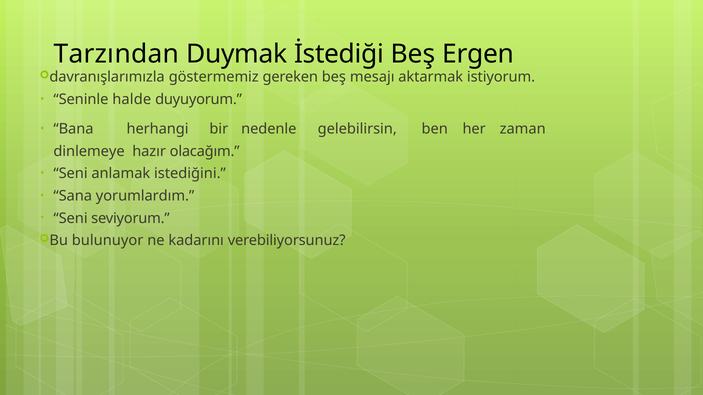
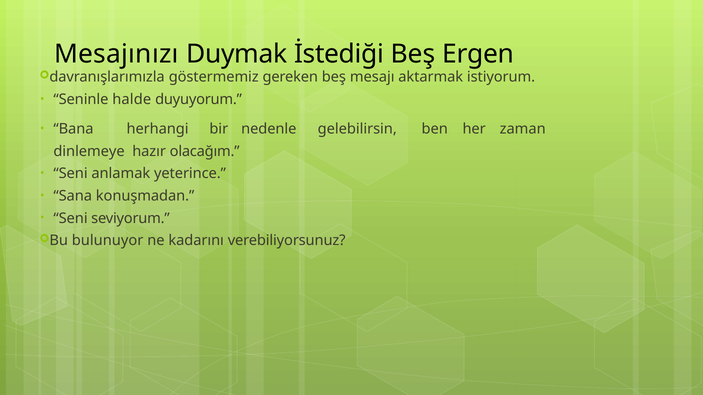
Tarzından: Tarzından -> Mesajınızı (116, 54)
istediğini: istediğini -> yeterince (190, 174)
yorumlardım: yorumlardım -> konuşmadan (145, 196)
